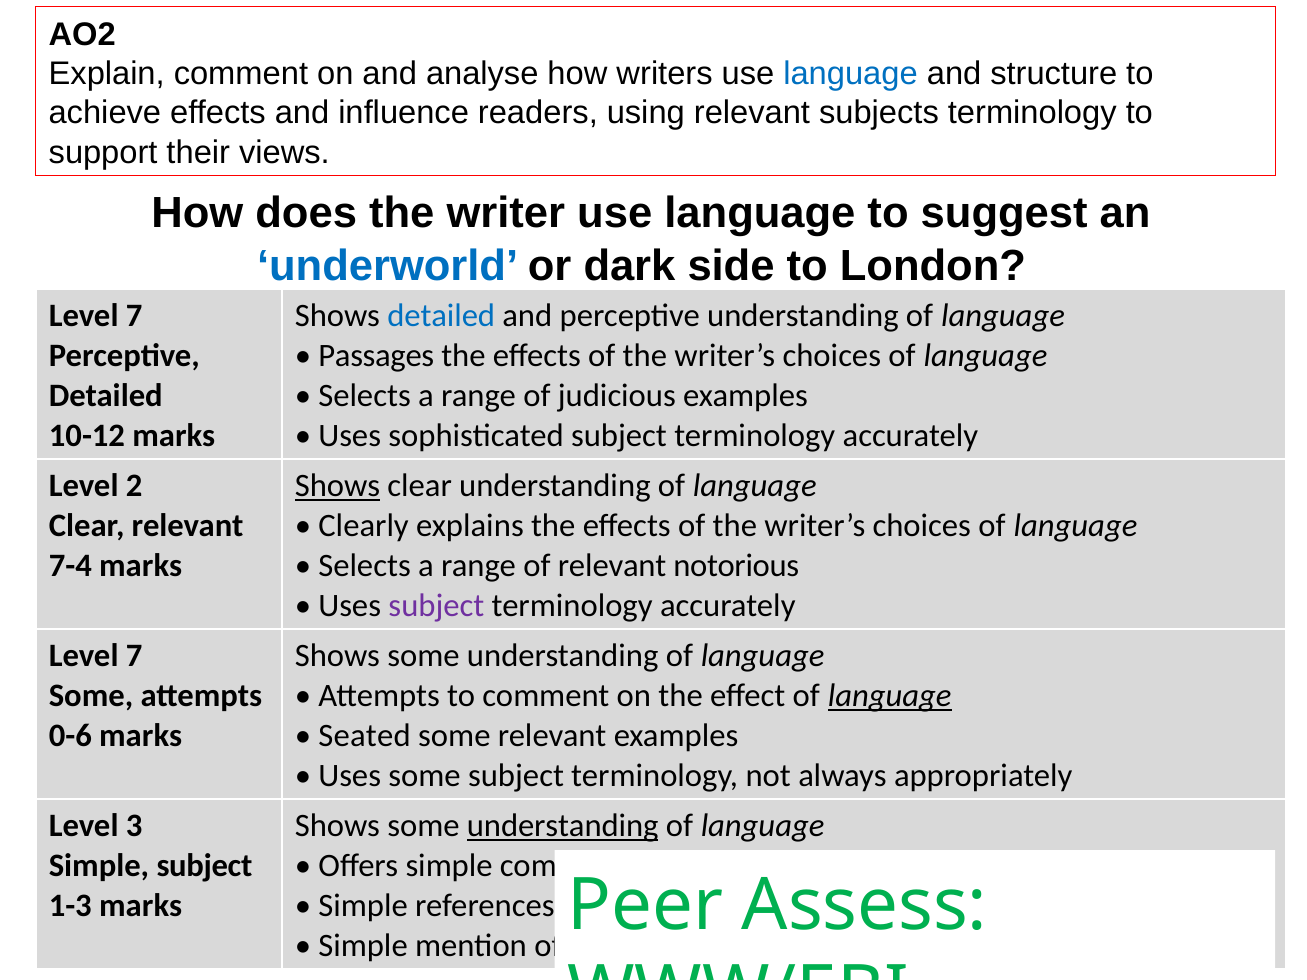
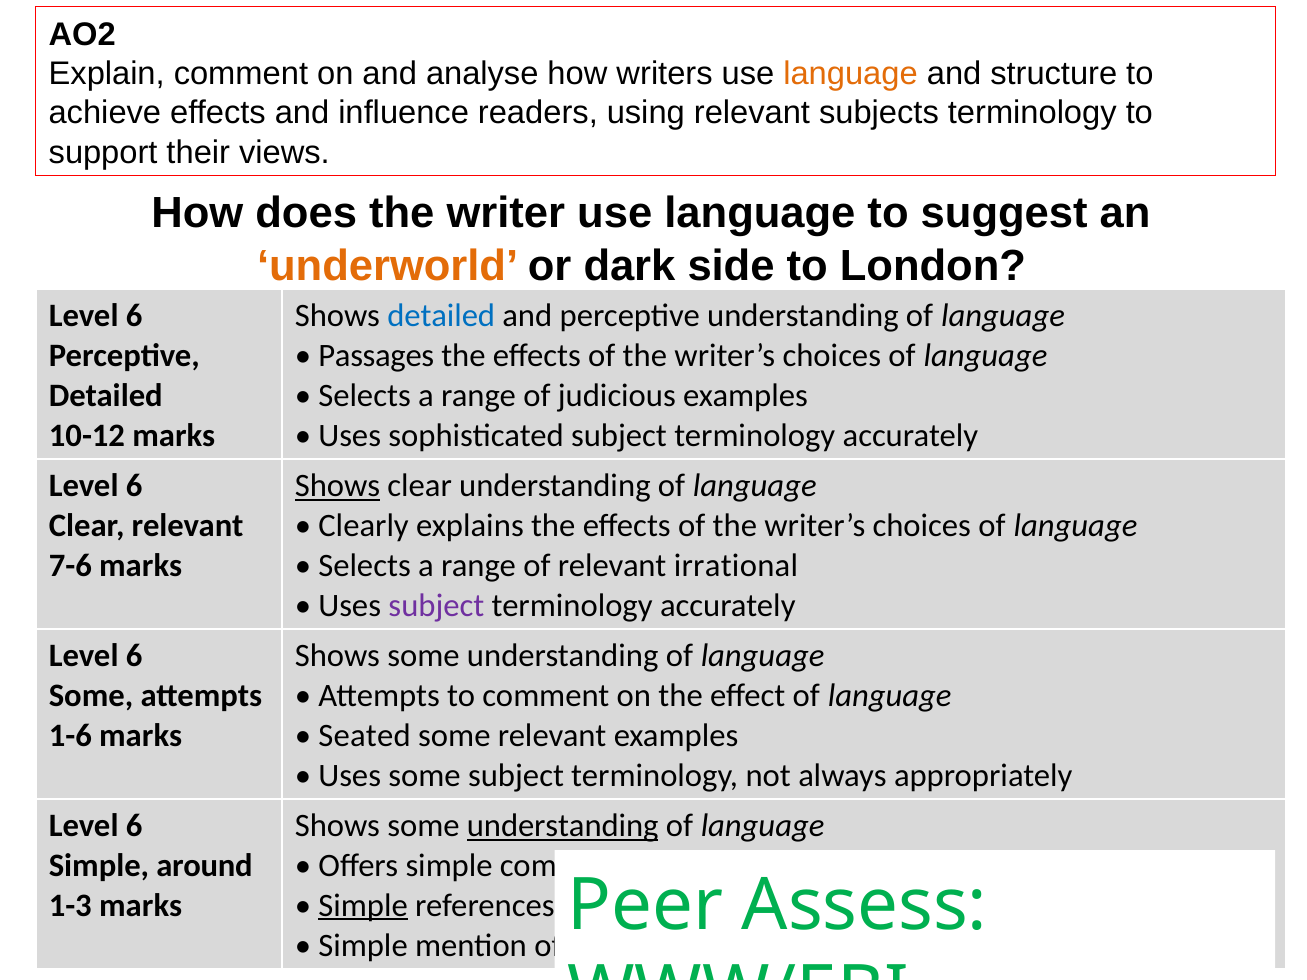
language colour: blue -> orange (851, 74)
underworld colour: blue -> orange (388, 266)
7: 7 -> 6 (134, 316)
2: 2 -> 6 (134, 486)
7-4: 7-4 -> 7-6 (70, 566)
notorious: notorious -> irrational (736, 566)
7: 7 -> 6 (134, 656)
language underline: present -> none (890, 696)
0-6: 0-6 -> 1-6 (70, 736)
3: 3 -> 6 (134, 826)
Simple subject: subject -> around (204, 866)
Simple underline: none -> present (363, 906)
